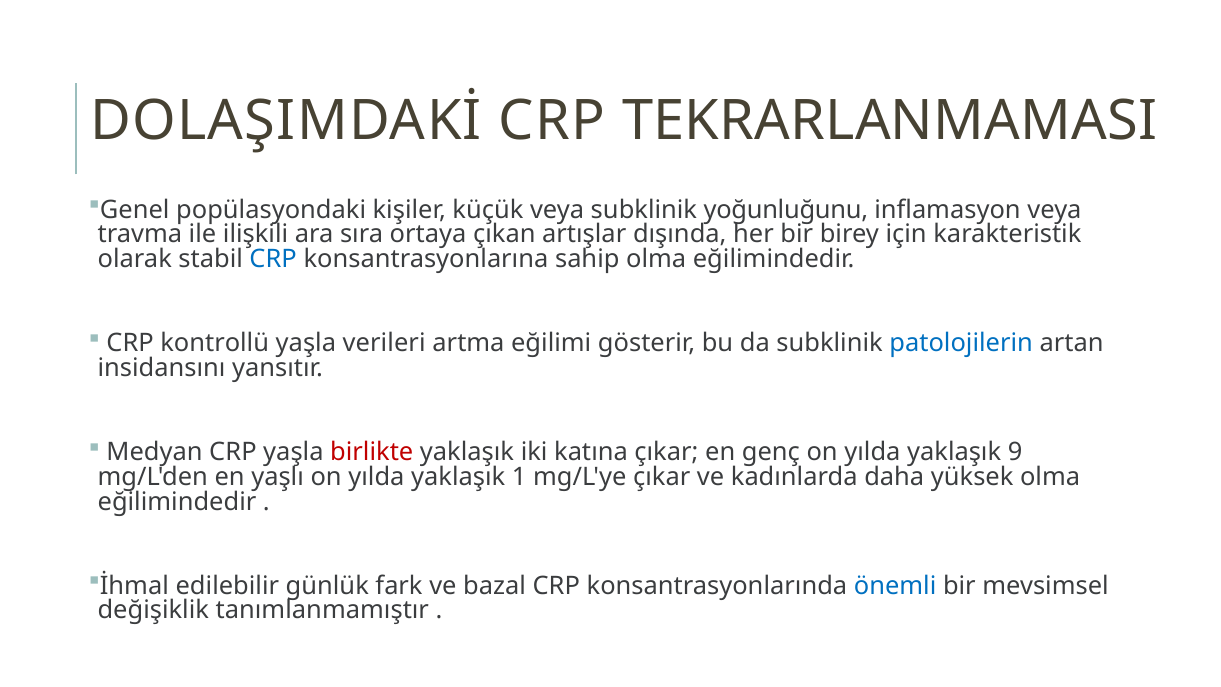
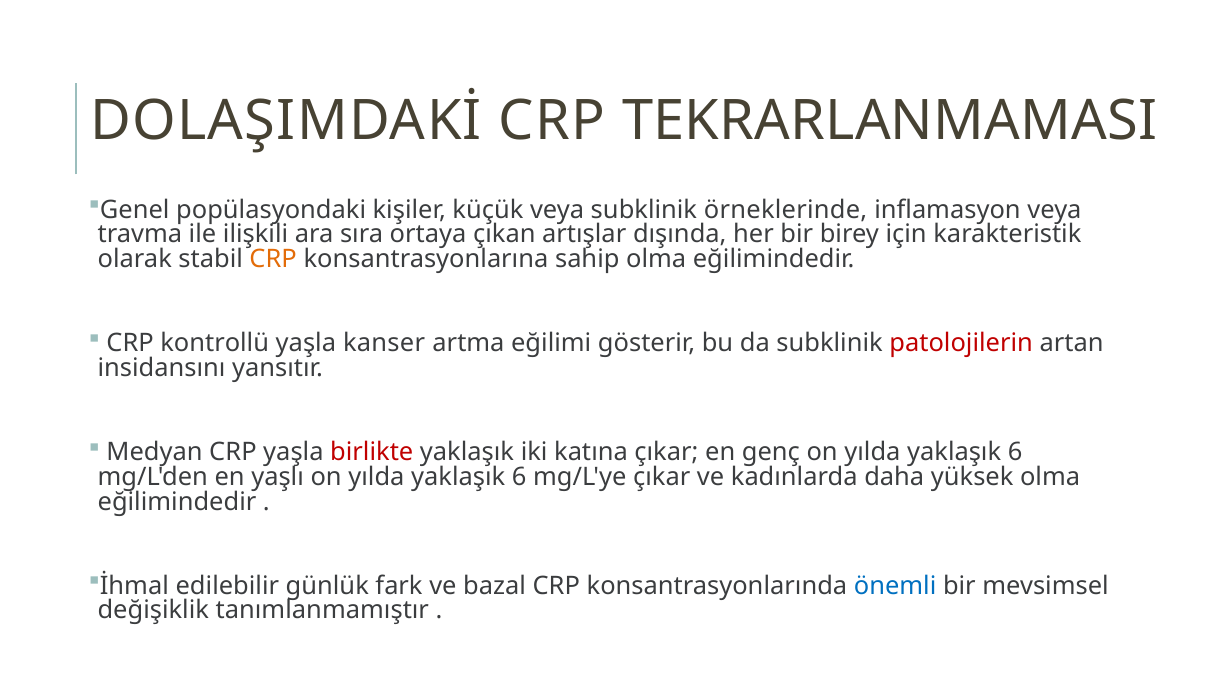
yoğunluğunu: yoğunluğunu -> örneklerinde (786, 210)
CRP colour: blue -> orange (273, 259)
verileri: verileri -> kanser (384, 343)
patolojilerin colour: blue -> red (961, 343)
9: 9 -> 6 (1015, 452)
1: 1 -> 6 (519, 477)
